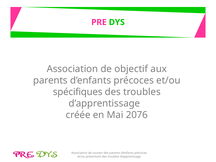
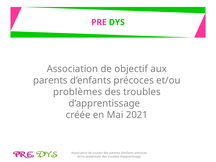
spécifiques: spécifiques -> problèmes (78, 92)
2076: 2076 -> 2021 (137, 115)
